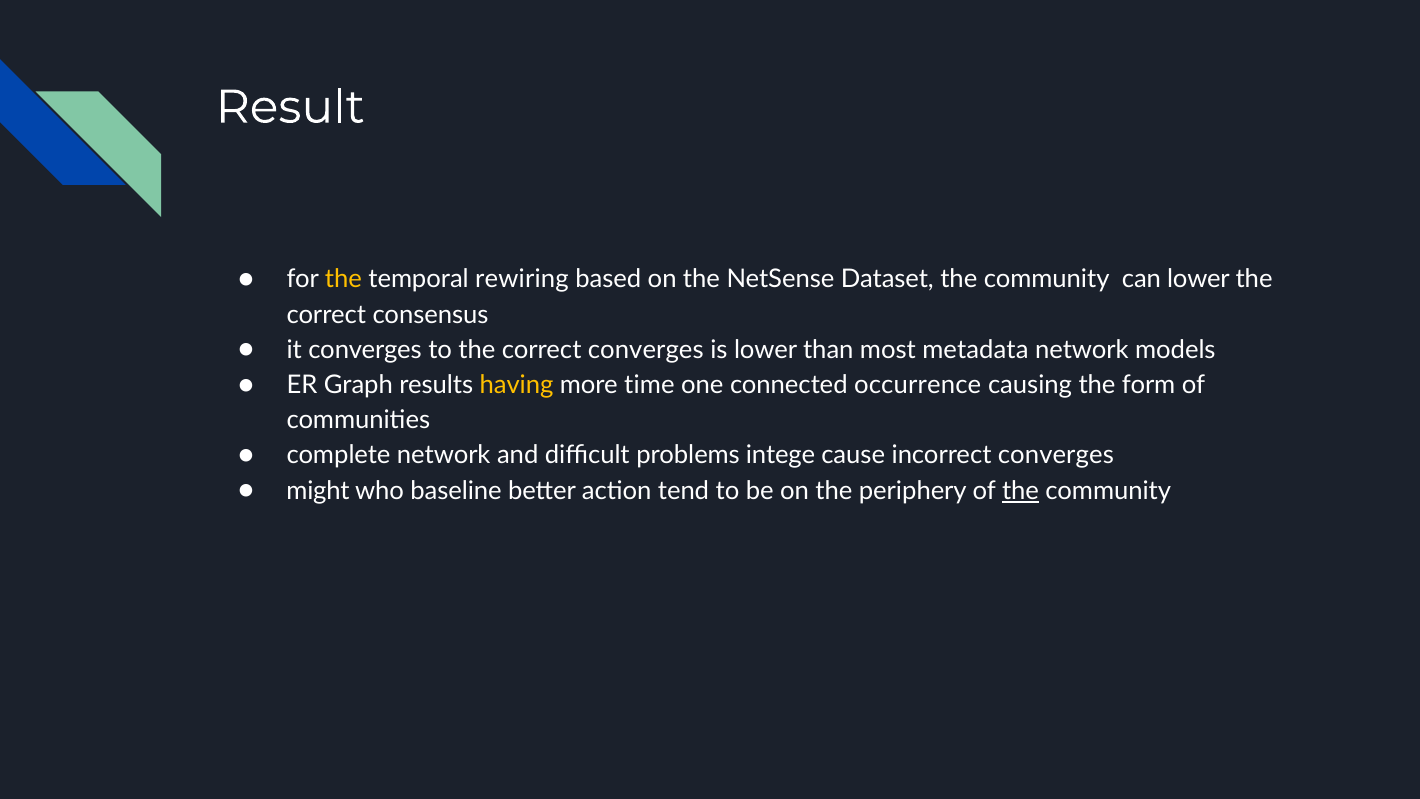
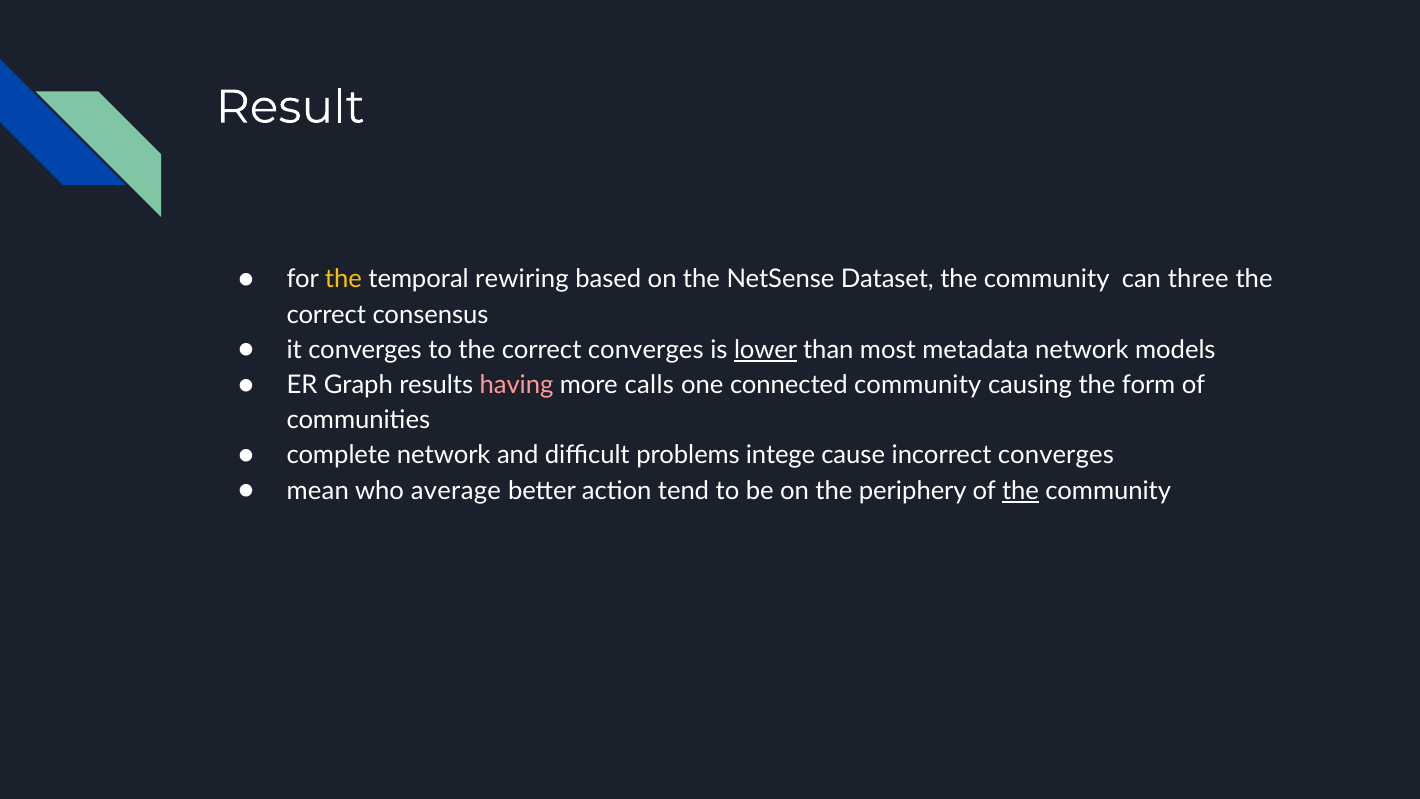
can lower: lower -> three (1198, 279)
lower underline: none -> present (766, 350)
having colour: yellow -> pink (516, 385)
time: time -> calls (649, 385)
connected occurrence: occurrence -> community (918, 385)
might: might -> mean (318, 491)
baseline: baseline -> average (456, 491)
